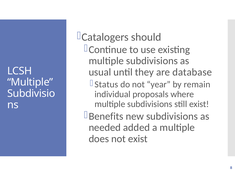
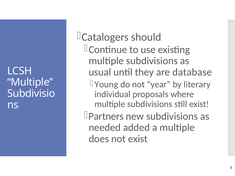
Status: Status -> Young (106, 84)
remain: remain -> literary (197, 84)
Benefits: Benefits -> Partners (106, 116)
